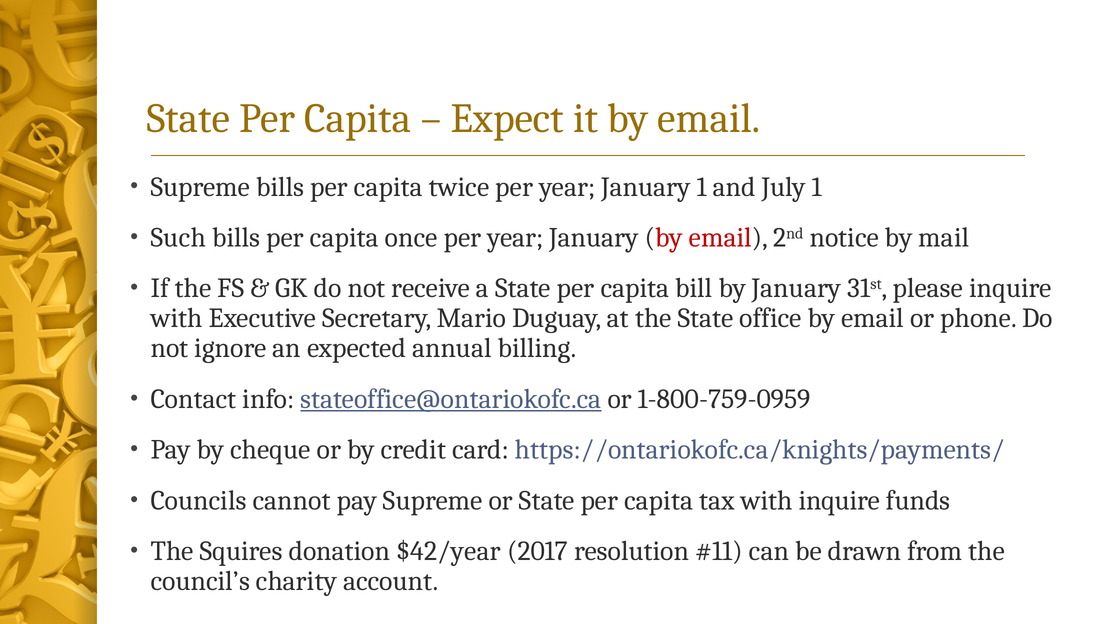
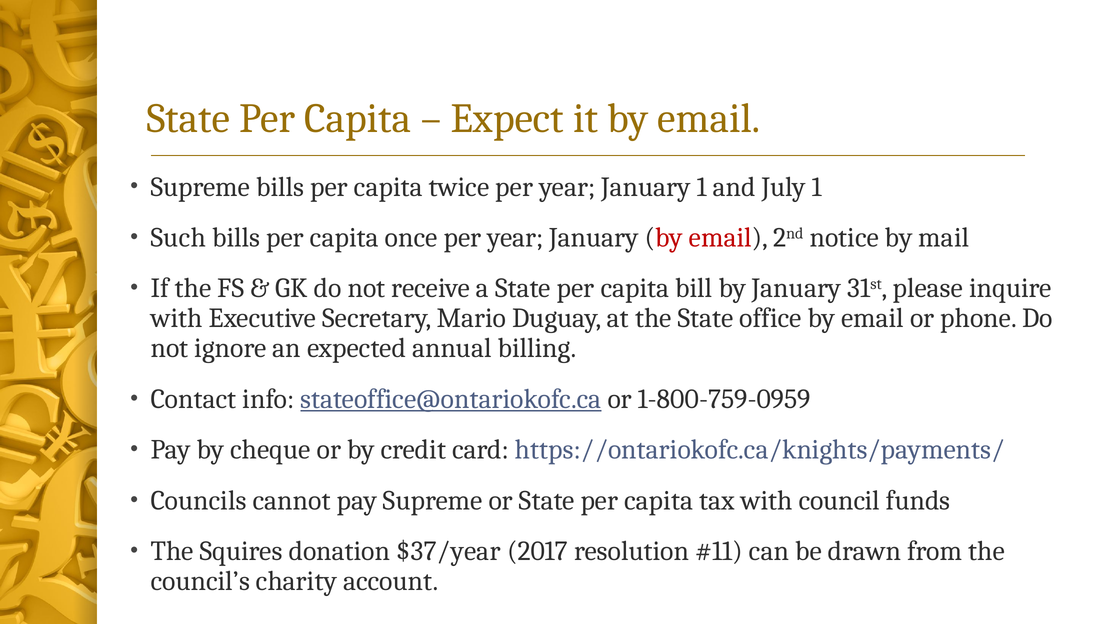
with inquire: inquire -> council (839, 500)
$42/year: $42/year -> $37/year (449, 551)
